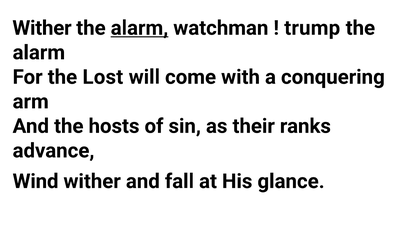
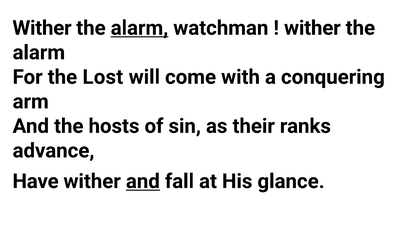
trump: trump -> wither (312, 28)
Wind: Wind -> Have (36, 181)
and underline: none -> present (143, 181)
